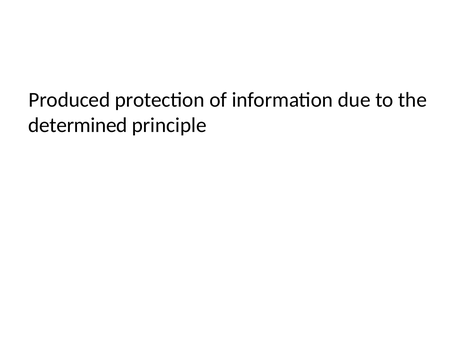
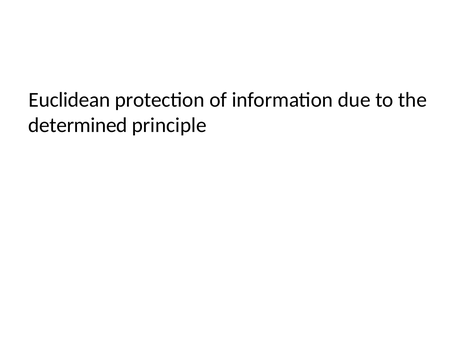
Produced: Produced -> Euclidean (69, 100)
